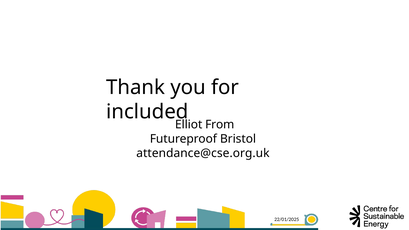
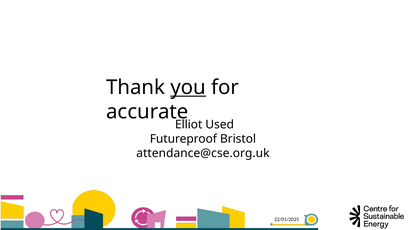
you underline: none -> present (188, 87)
included: included -> accurate (147, 112)
From: From -> Used (220, 125)
